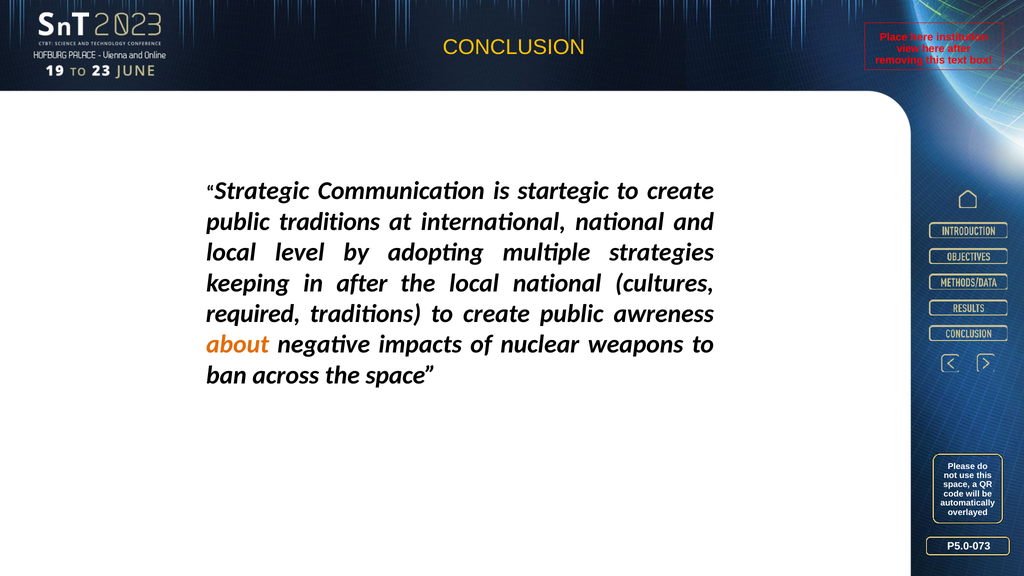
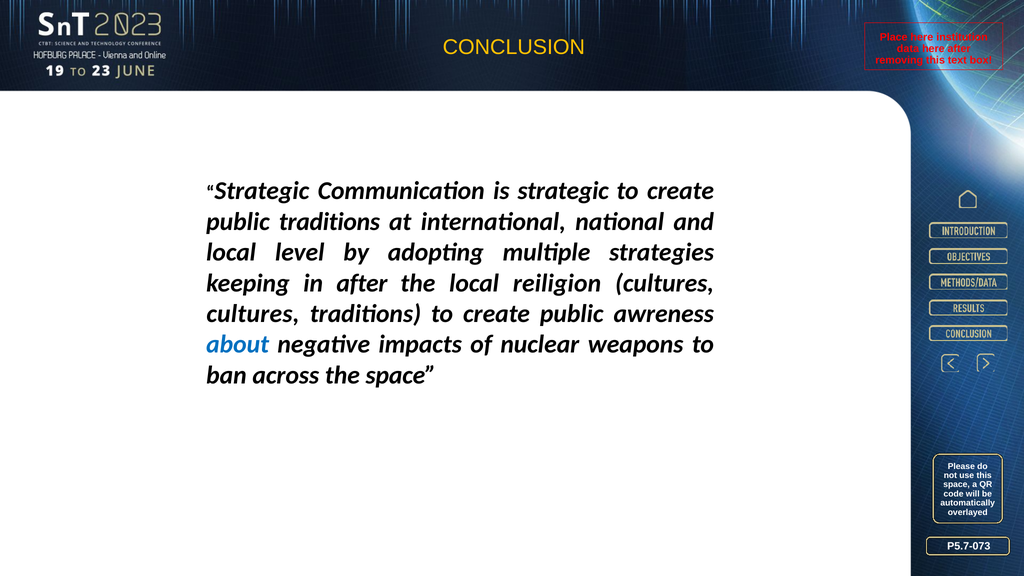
view: view -> data (908, 49)
is startegic: startegic -> strategic (563, 191)
local national: national -> reiligion (557, 283)
required: required -> cultures (253, 314)
about colour: orange -> blue (238, 344)
P5.0-073: P5.0-073 -> P5.7-073 (969, 546)
